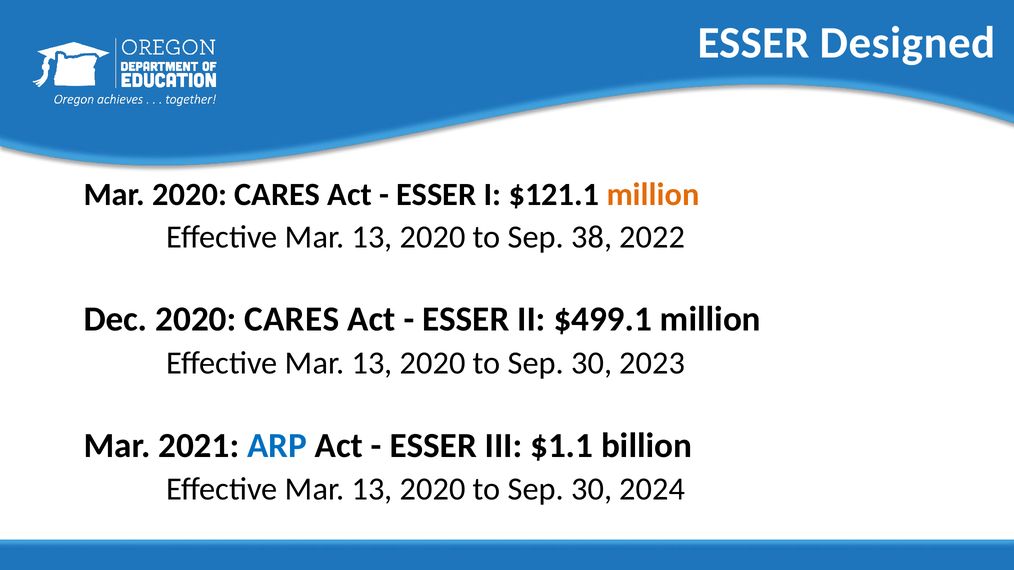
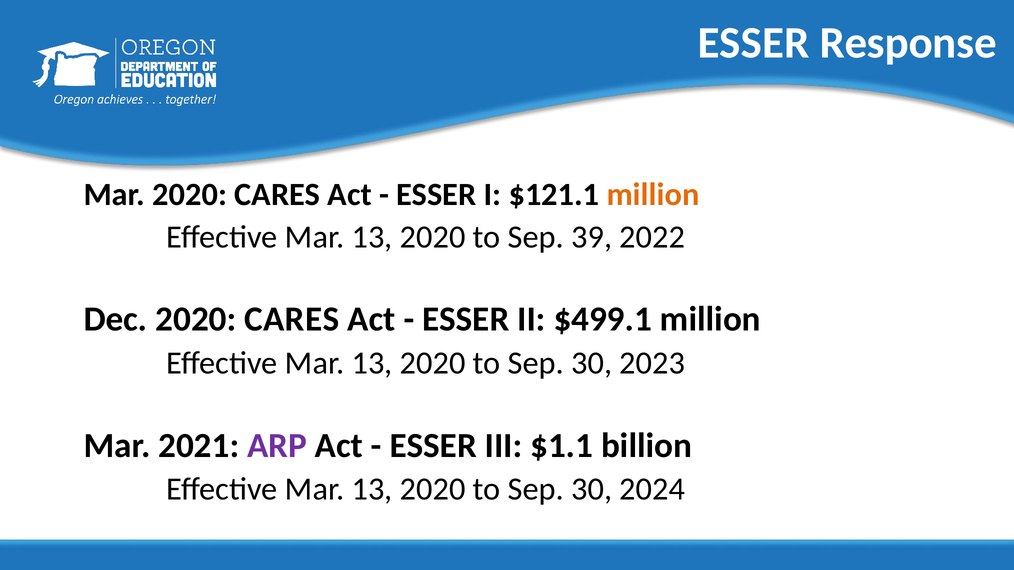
Designed: Designed -> Response (908, 43)
38: 38 -> 39 (592, 237)
ARP colour: blue -> purple (277, 446)
